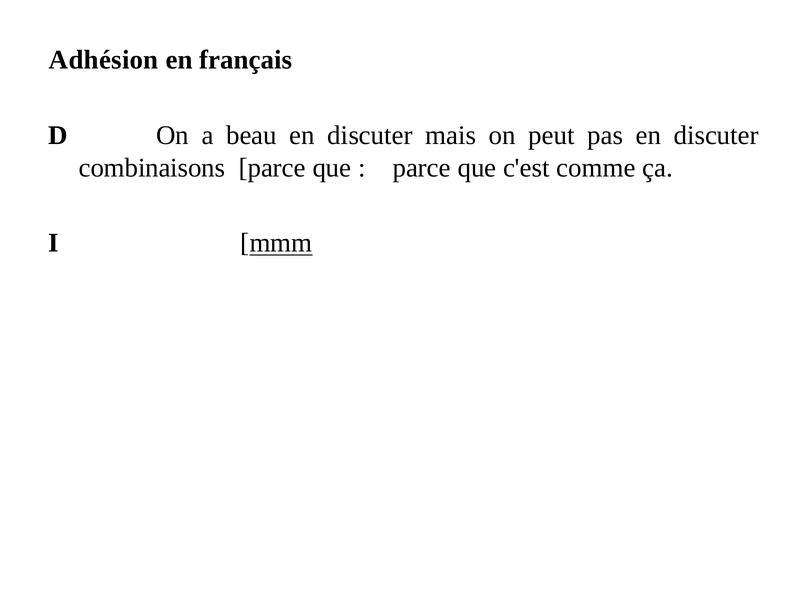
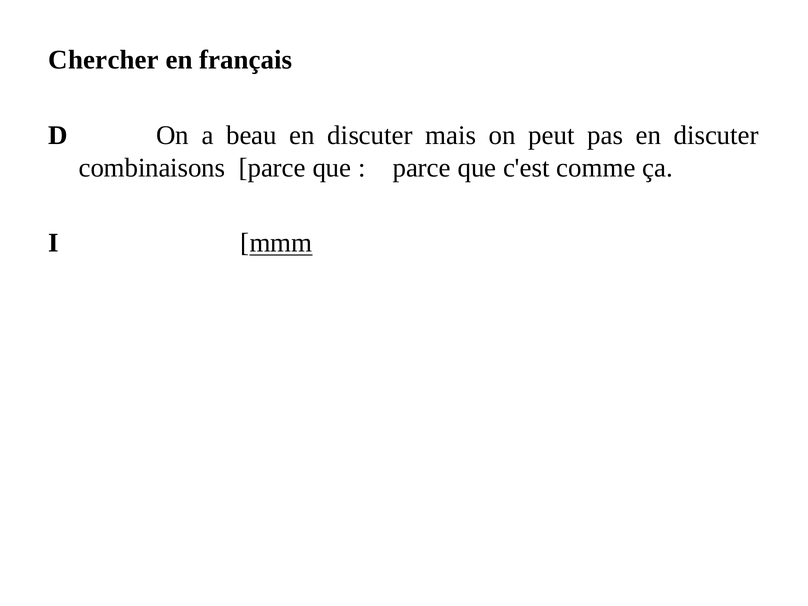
Adhésion: Adhésion -> Chercher (104, 60)
